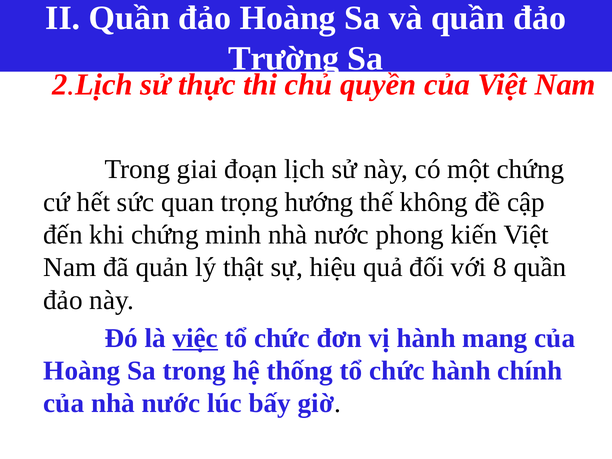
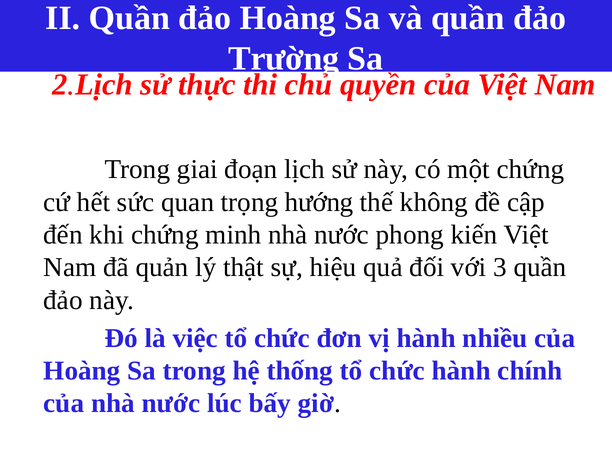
8: 8 -> 3 (500, 267)
việc underline: present -> none (195, 338)
mang: mang -> nhiều (495, 338)
